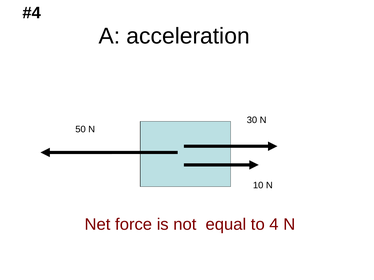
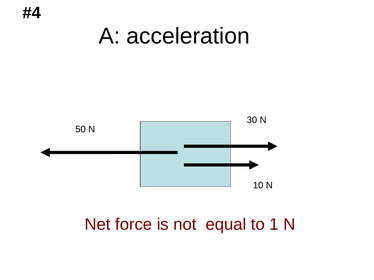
4: 4 -> 1 (274, 225)
